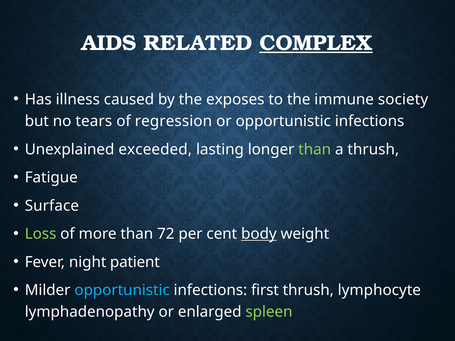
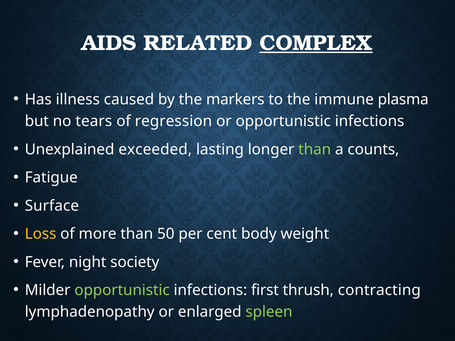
exposes: exposes -> markers (235, 100)
society: society -> plasma (403, 100)
a thrush: thrush -> counts (373, 150)
Loss colour: light green -> yellow (41, 234)
72: 72 -> 50 (166, 234)
body underline: present -> none (259, 234)
patient: patient -> society (135, 262)
opportunistic colour: light blue -> light green (122, 290)
lymphocyte: lymphocyte -> contracting (379, 290)
